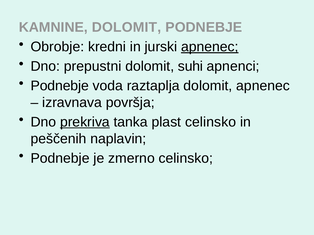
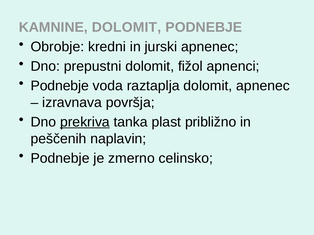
apnenec underline: present -> none (210, 47)
suhi: suhi -> fižol (190, 66)
plast celinsko: celinsko -> približno (211, 122)
